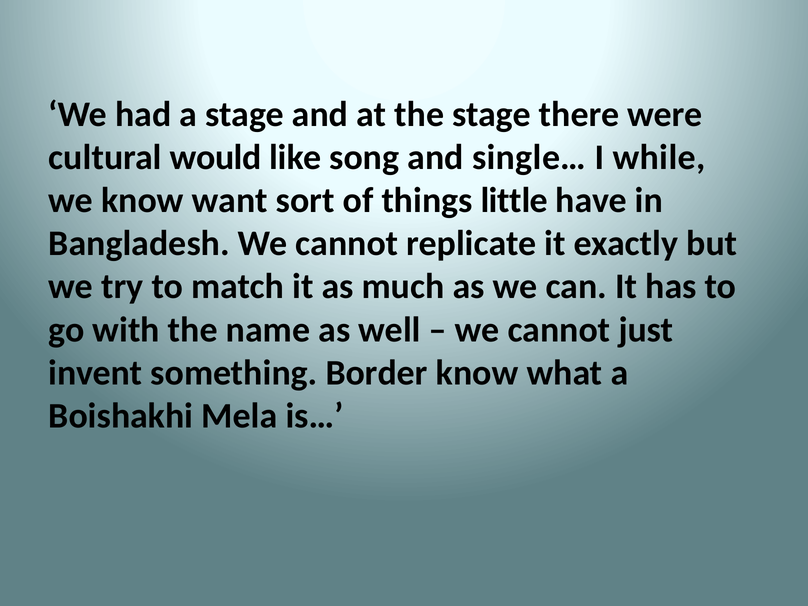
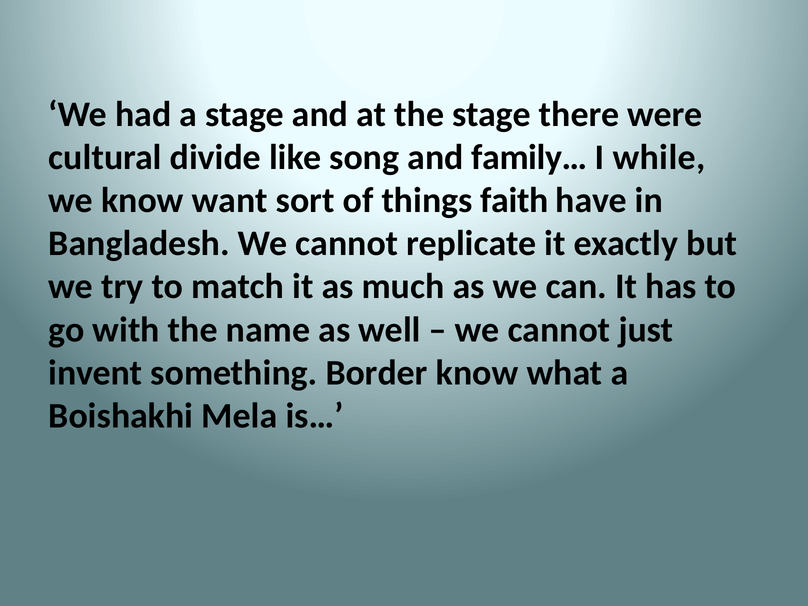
would: would -> divide (215, 157)
single…: single… -> family… (529, 157)
little: little -> faith (514, 200)
